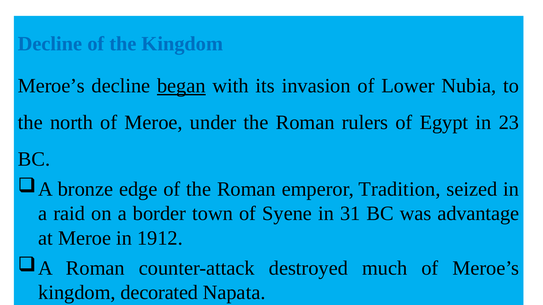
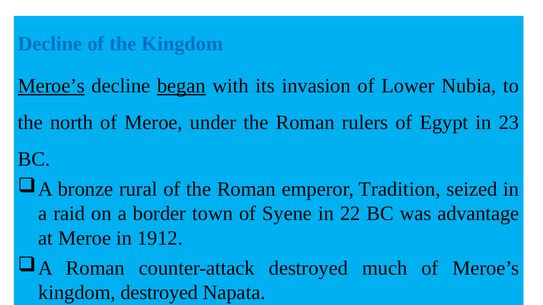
Meroe’s underline: none -> present (51, 86)
edge: edge -> rural (138, 189)
31: 31 -> 22 (350, 214)
kingdom decorated: decorated -> destroyed (159, 293)
